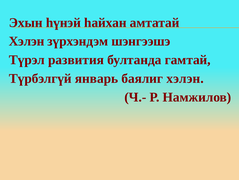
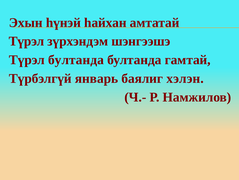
Хэлэн: Хэлэн -> Түрэл (27, 41)
Түрэл развития: развития -> бултанда (76, 60)
